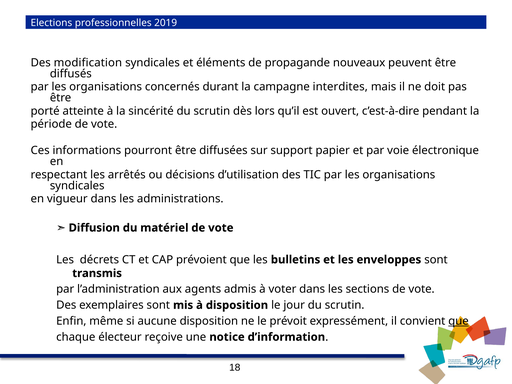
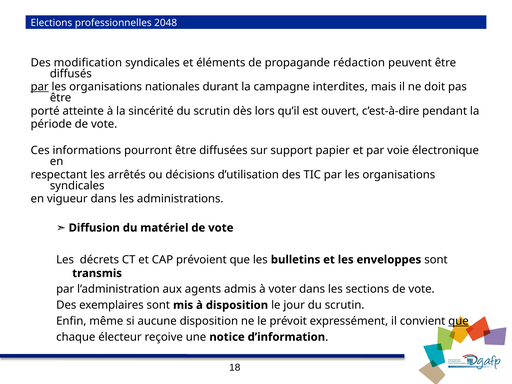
2019: 2019 -> 2048 (166, 23)
nouveaux: nouveaux -> rédaction (359, 63)
par underline: none -> present (40, 87)
concernés: concernés -> nationales (172, 87)
